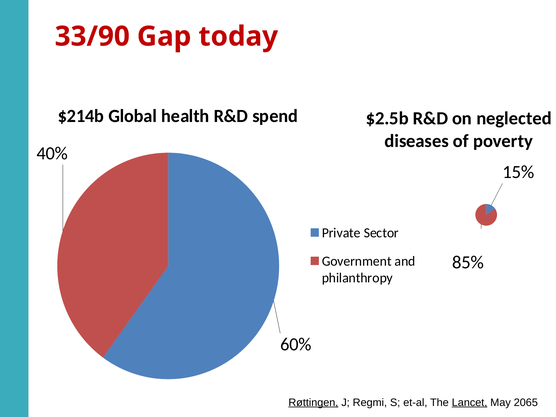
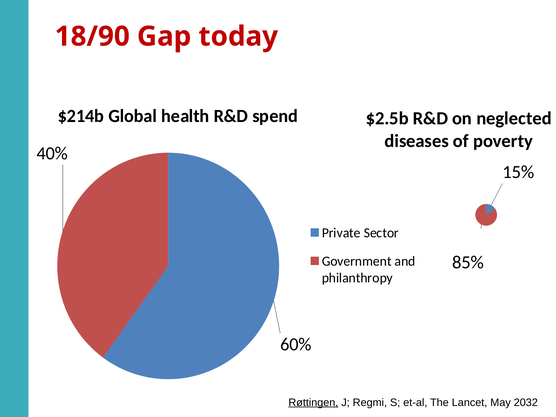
33/90: 33/90 -> 18/90 (92, 36)
Lancet underline: present -> none (470, 402)
2065: 2065 -> 2032 (526, 402)
